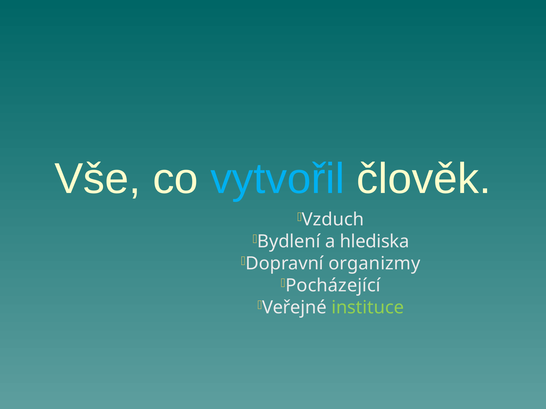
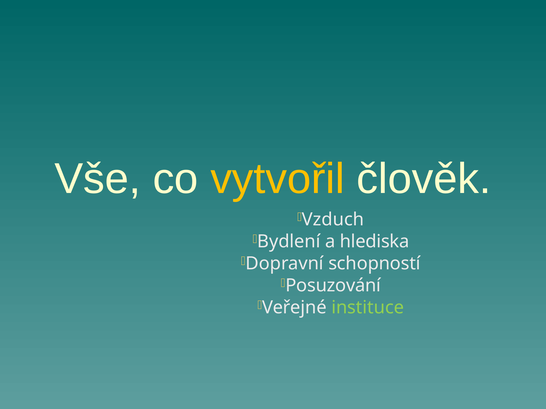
vytvořil colour: light blue -> yellow (278, 179)
organizmy: organizmy -> schopností (375, 264)
Pocházející: Pocházející -> Posuzování (333, 286)
